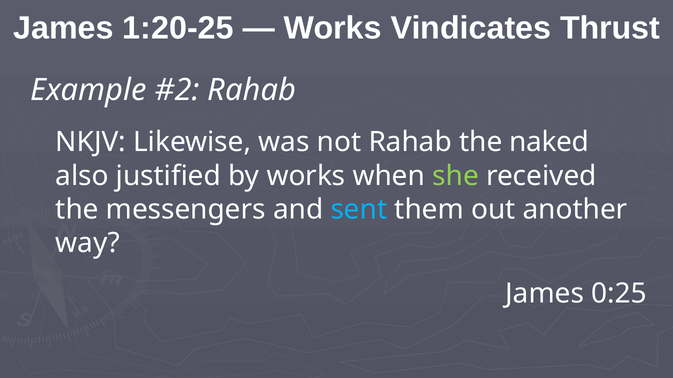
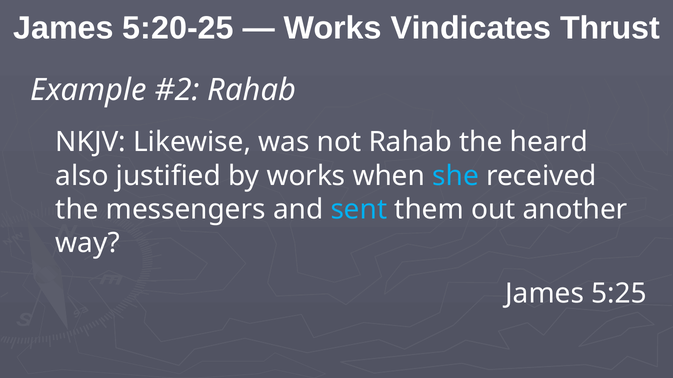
1:20-25: 1:20-25 -> 5:20-25 (178, 28)
naked: naked -> heard (549, 142)
she colour: light green -> light blue (456, 176)
0:25: 0:25 -> 5:25 (619, 294)
